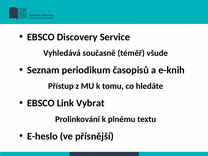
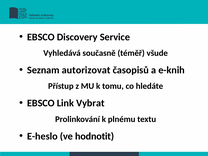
periodikum: periodikum -> autorizovat (86, 70)
přísnější: přísnější -> hodnotit (95, 136)
